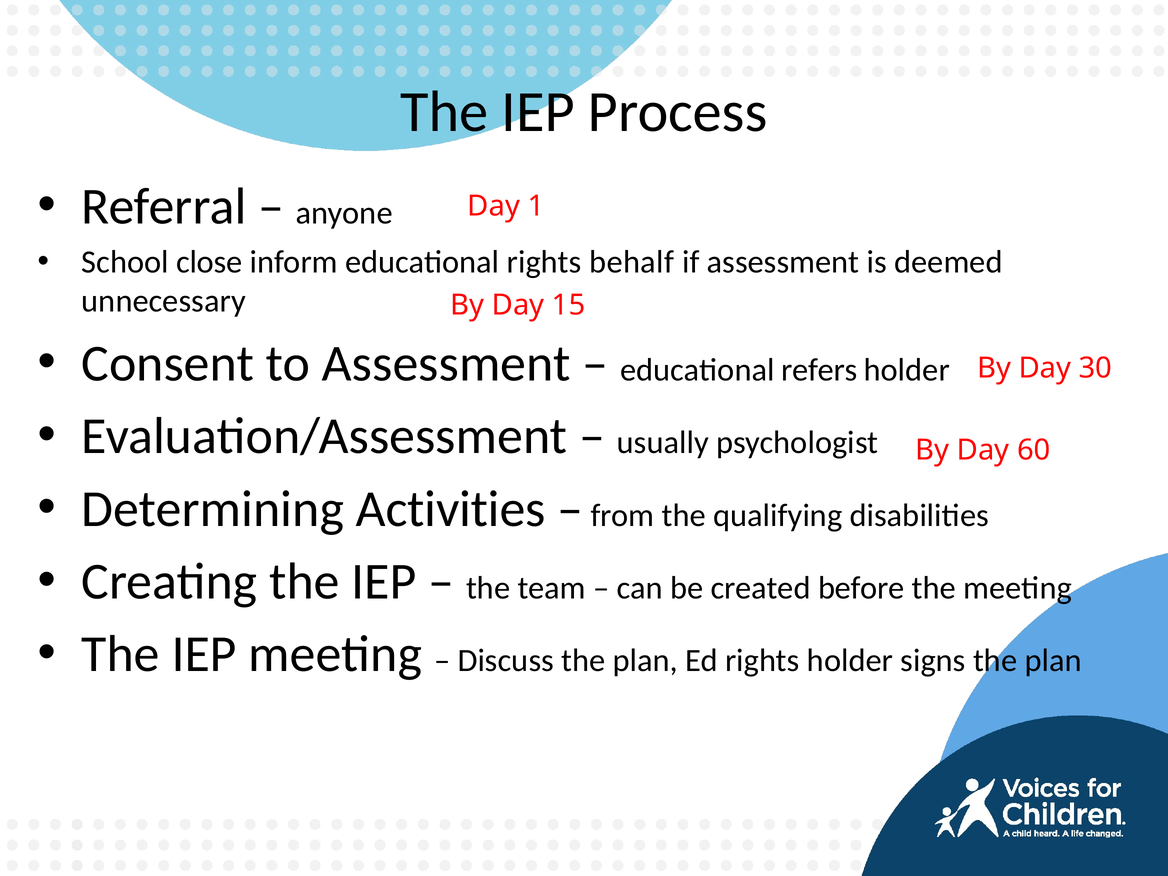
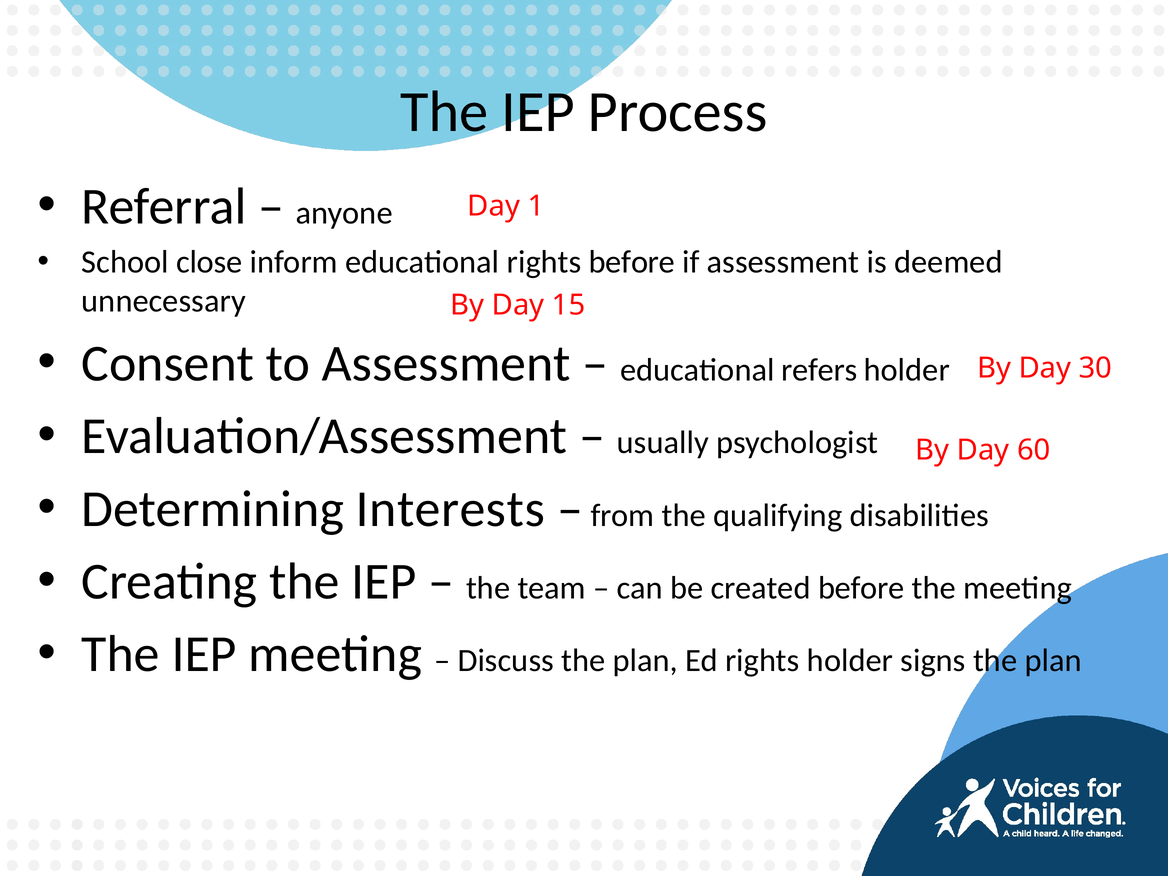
rights behalf: behalf -> before (632, 262)
Activities: Activities -> Interests (450, 509)
